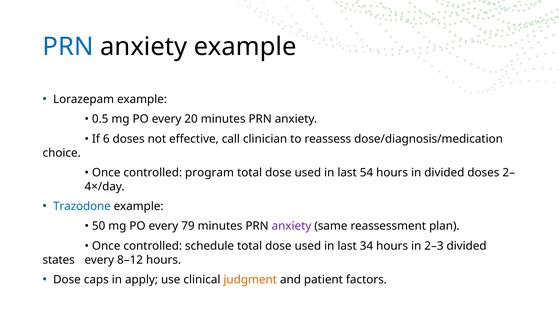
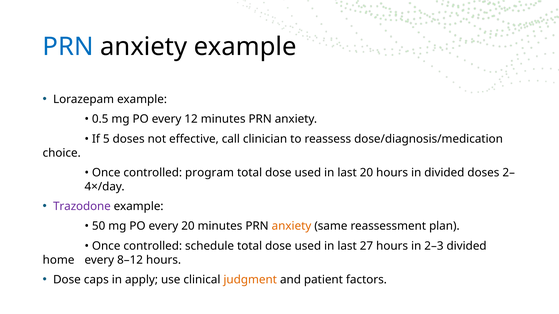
20: 20 -> 12 (191, 119)
6: 6 -> 5 (106, 139)
last 54: 54 -> 20 (366, 173)
Trazodone colour: blue -> purple (82, 207)
every 79: 79 -> 20 (188, 226)
anxiety colour: purple -> orange (291, 226)
34: 34 -> 27 (366, 246)
states: states -> home (59, 260)
